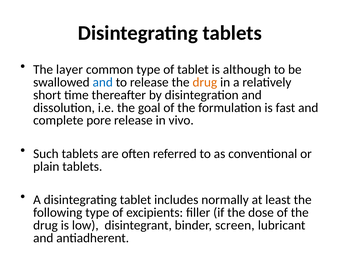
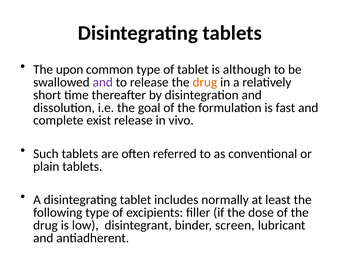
layer: layer -> upon (70, 70)
and colour: blue -> purple (103, 82)
pore: pore -> exist (99, 120)
